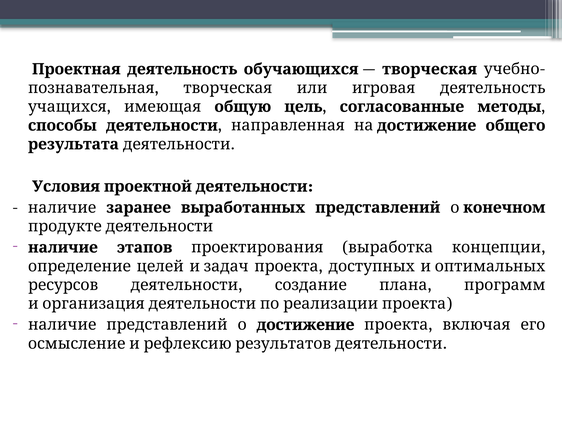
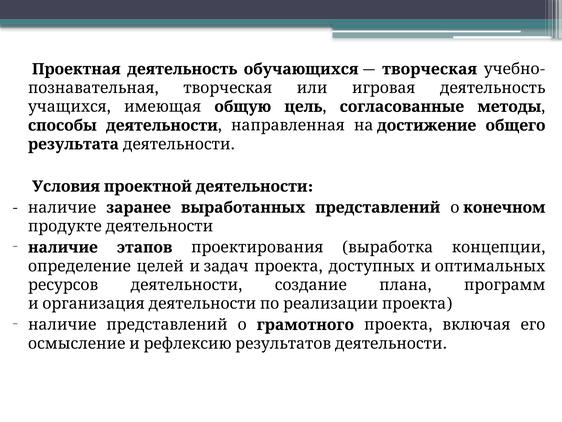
о достижение: достижение -> грамотного (305, 324)
